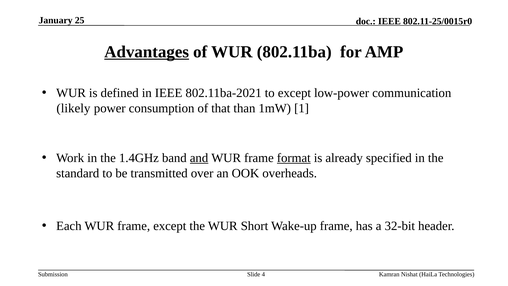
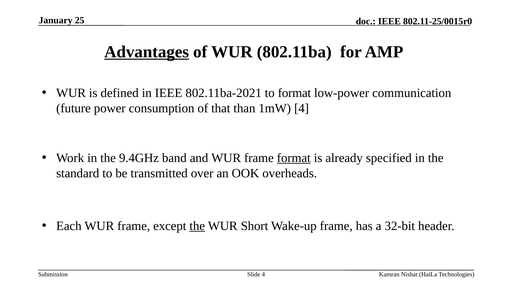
to except: except -> format (294, 93)
likely: likely -> future (73, 108)
1mW 1: 1 -> 4 (302, 108)
1.4GHz: 1.4GHz -> 9.4GHz (139, 158)
and underline: present -> none (199, 158)
the underline: none -> present (197, 226)
